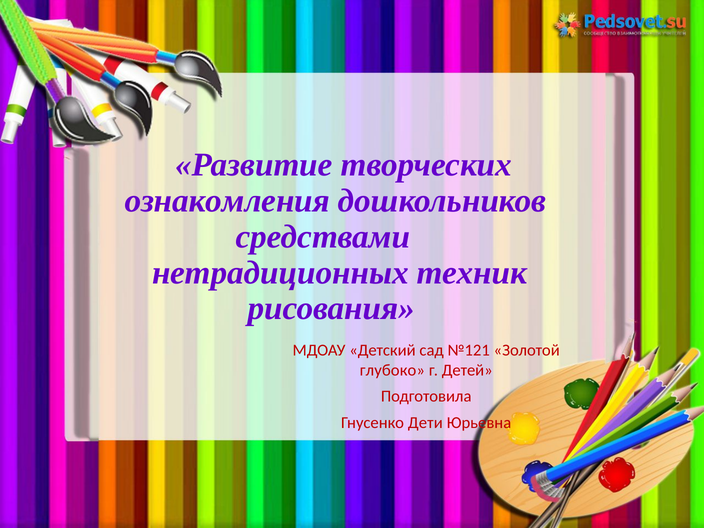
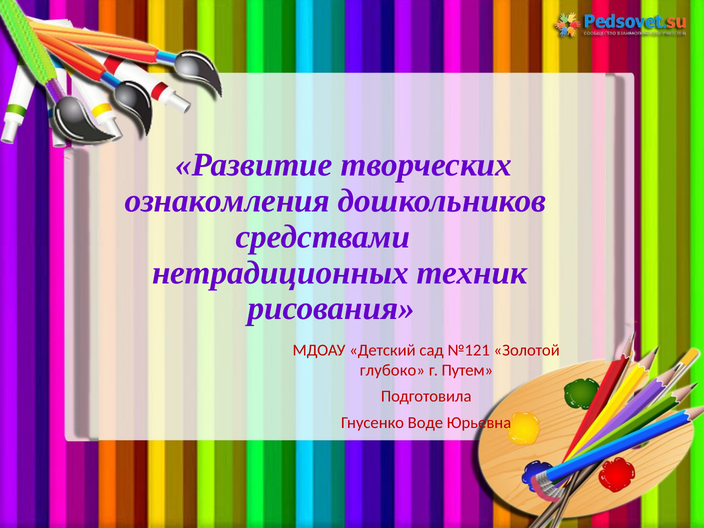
Детей: Детей -> Путем (467, 370)
Дети: Дети -> Воде (425, 423)
